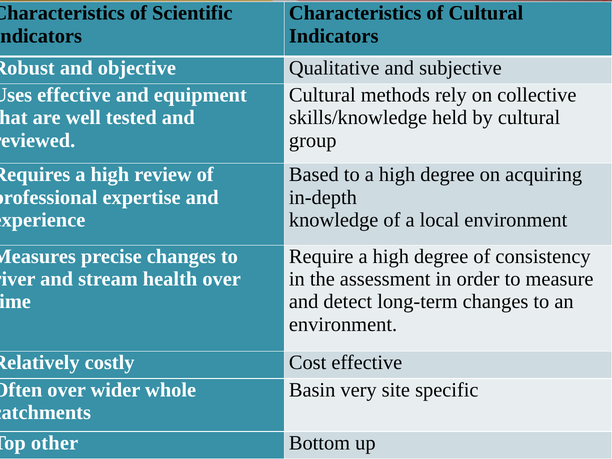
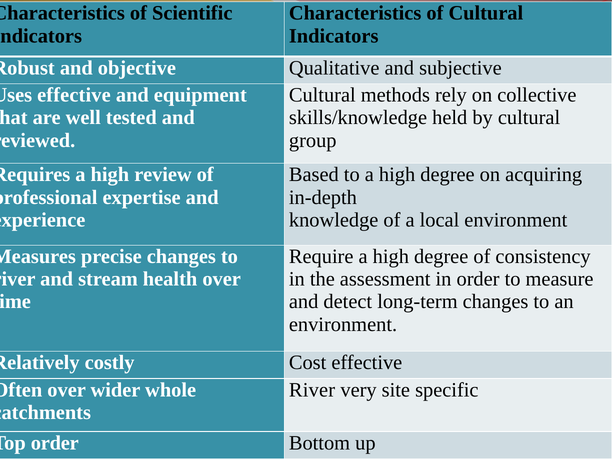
Basin: Basin -> River (312, 390)
other: other -> order (55, 443)
